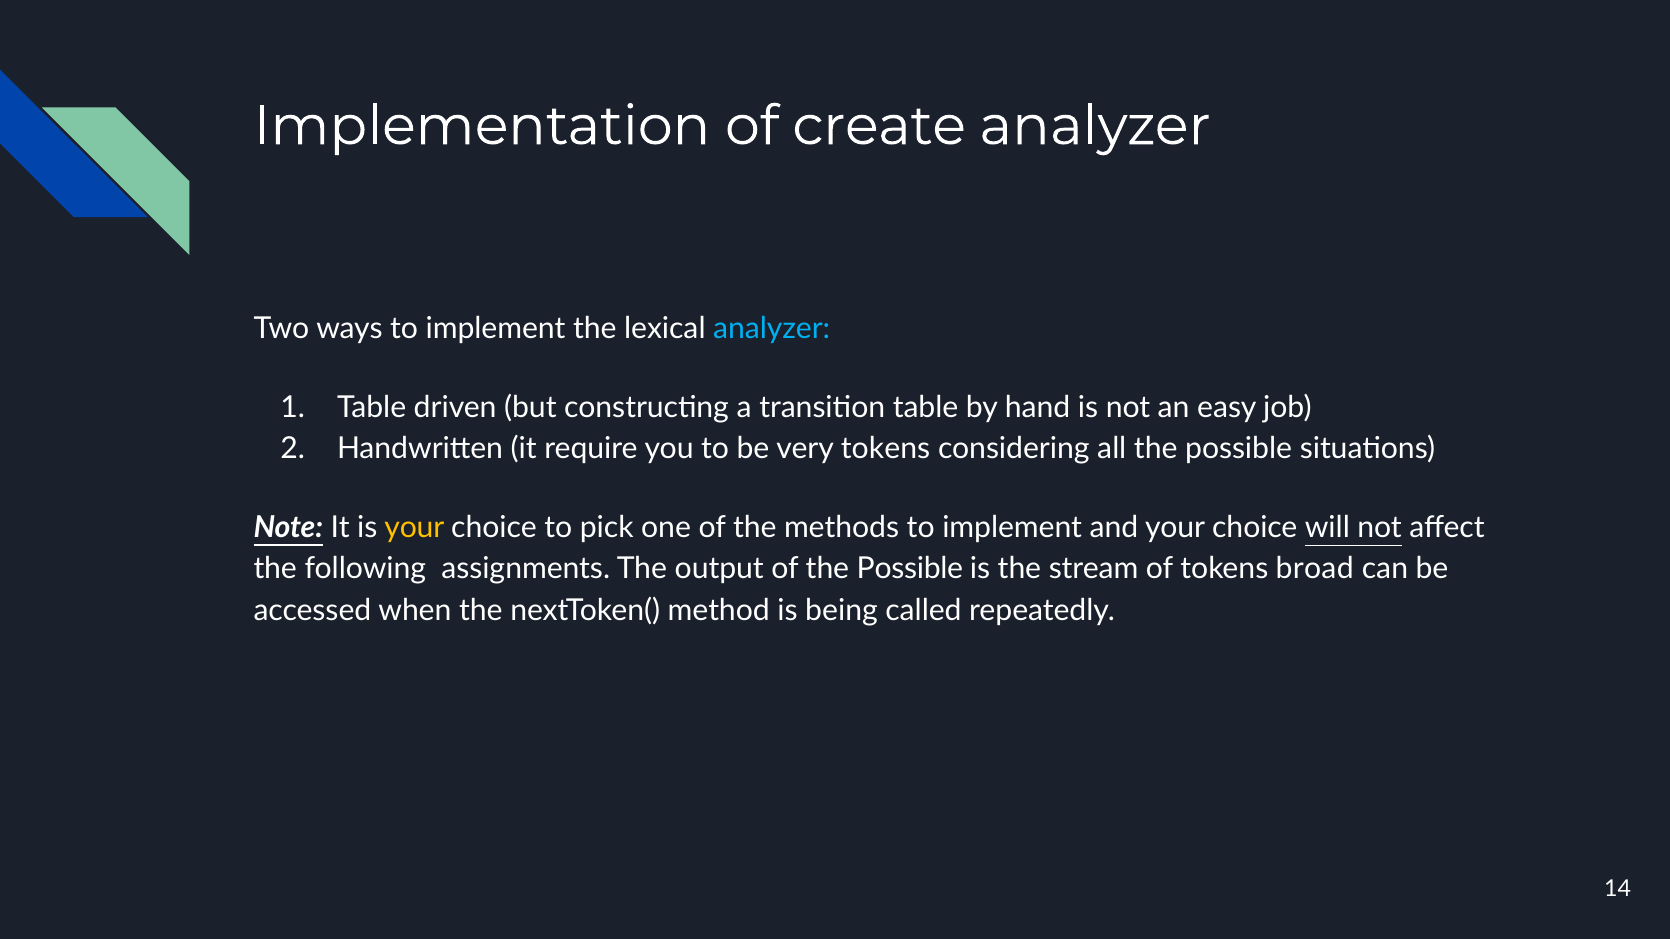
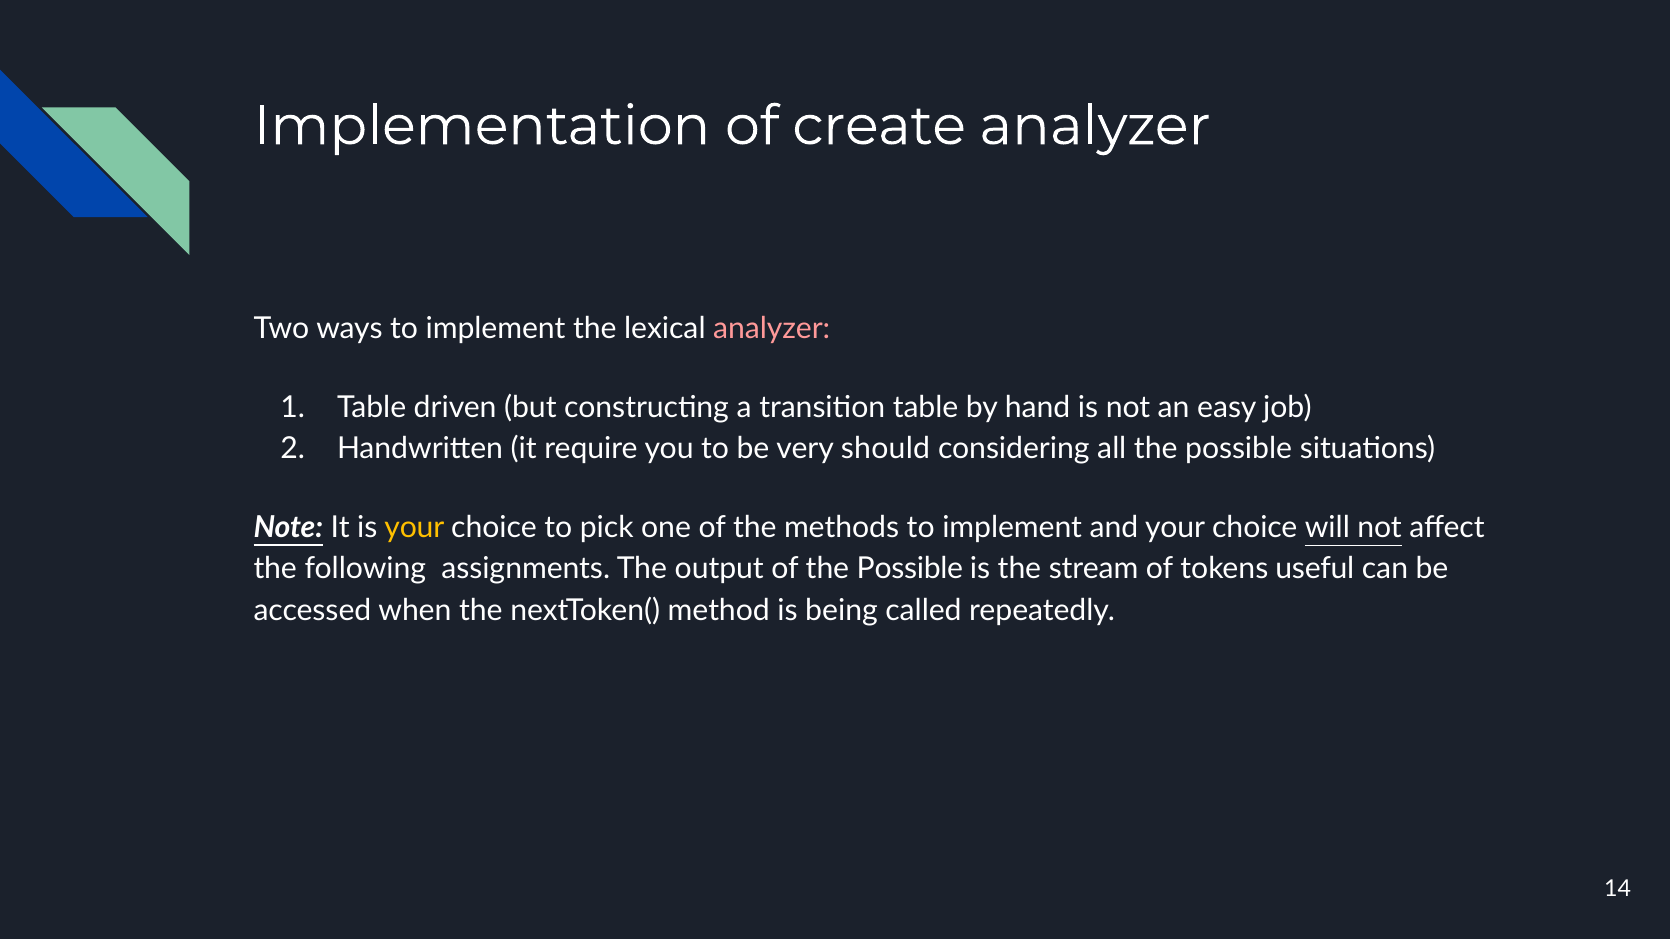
analyzer colour: light blue -> pink (772, 329)
very tokens: tokens -> should (885, 449)
broad: broad -> useful (1315, 569)
